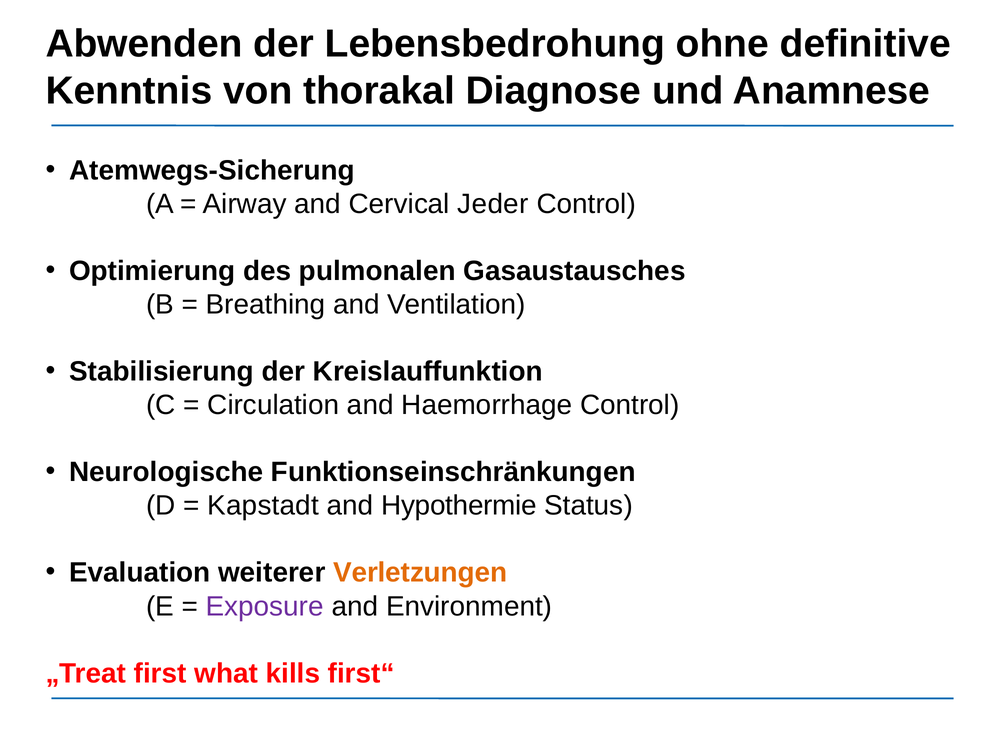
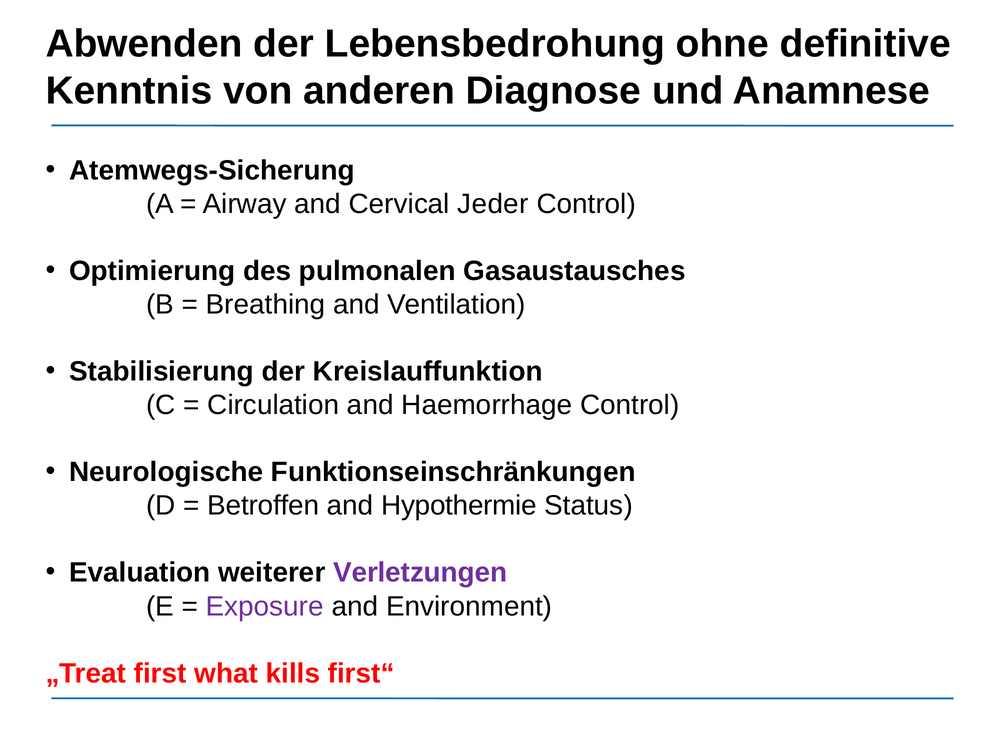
thorakal: thorakal -> anderen (379, 91)
Kapstadt: Kapstadt -> Betroffen (263, 506)
Verletzungen colour: orange -> purple (420, 573)
